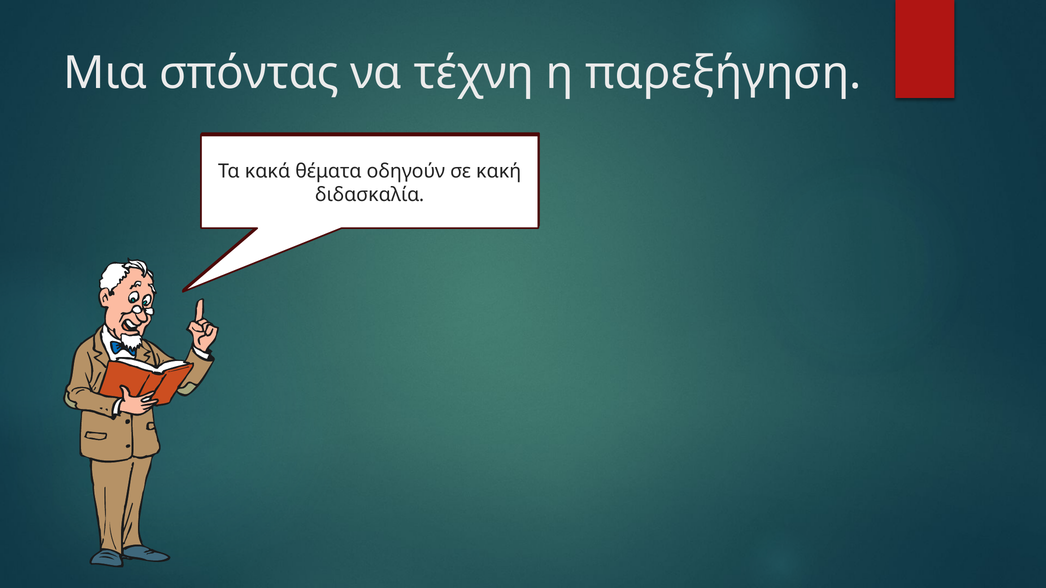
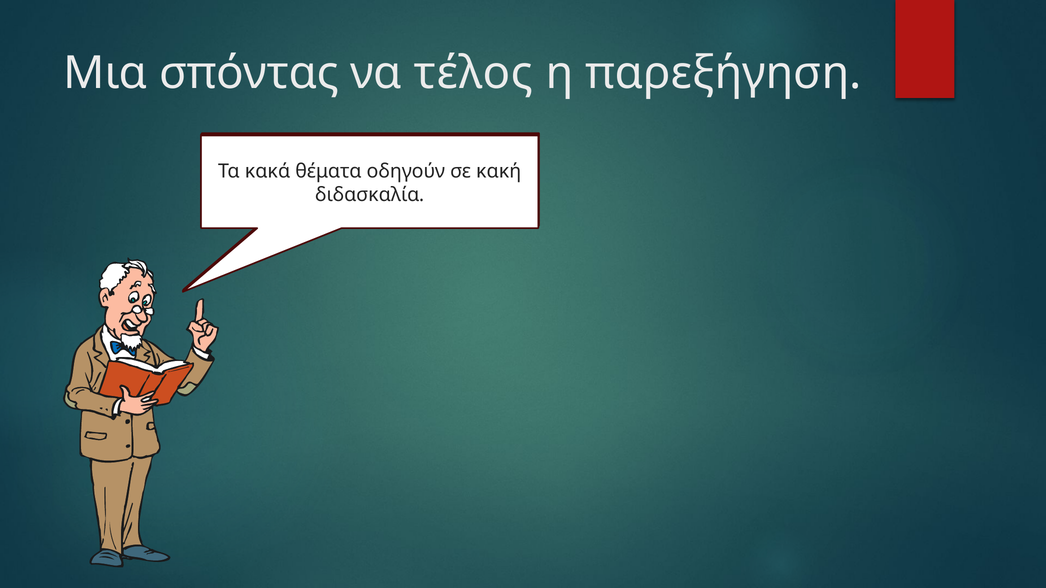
τέχνη: τέχνη -> τέλος (473, 73)
